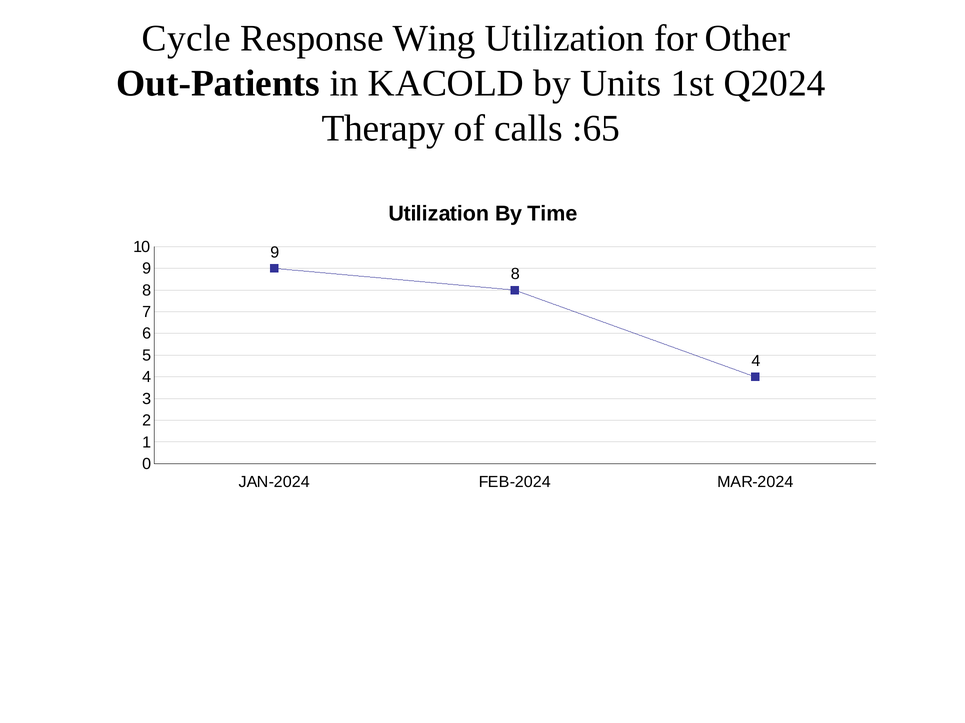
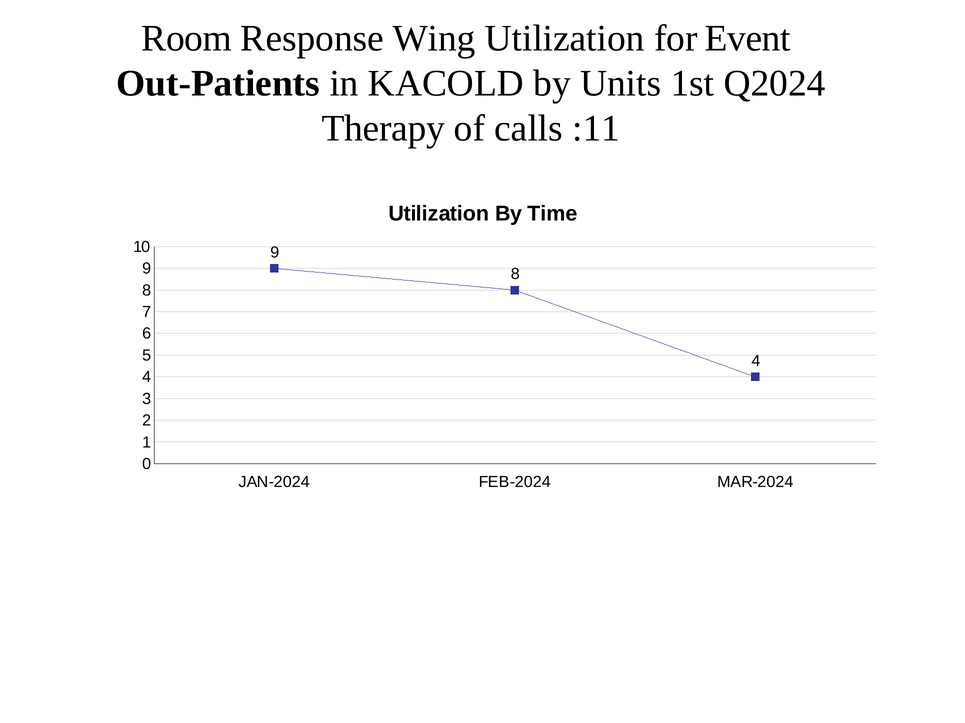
Cycle: Cycle -> Room (187, 38)
Other: Other -> Event (748, 38)
:65: :65 -> :11 (596, 129)
